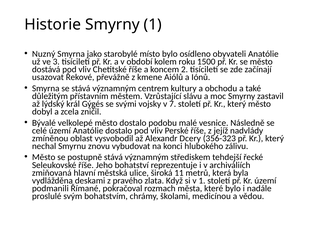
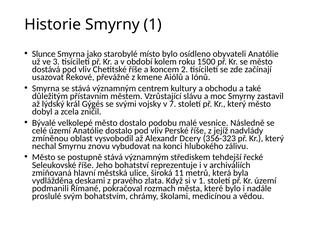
Nuzný: Nuzný -> Slunce (44, 54)
